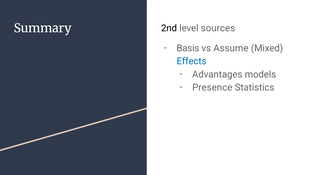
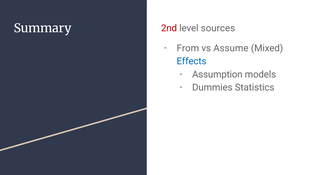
2nd colour: black -> red (169, 28)
Basis: Basis -> From (188, 48)
Advantages: Advantages -> Assumption (217, 74)
Presence: Presence -> Dummies (212, 88)
